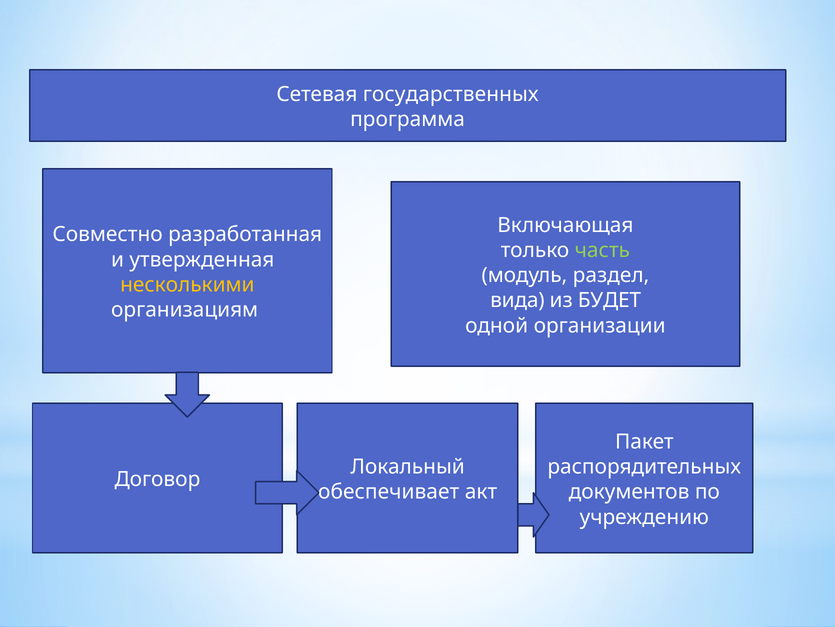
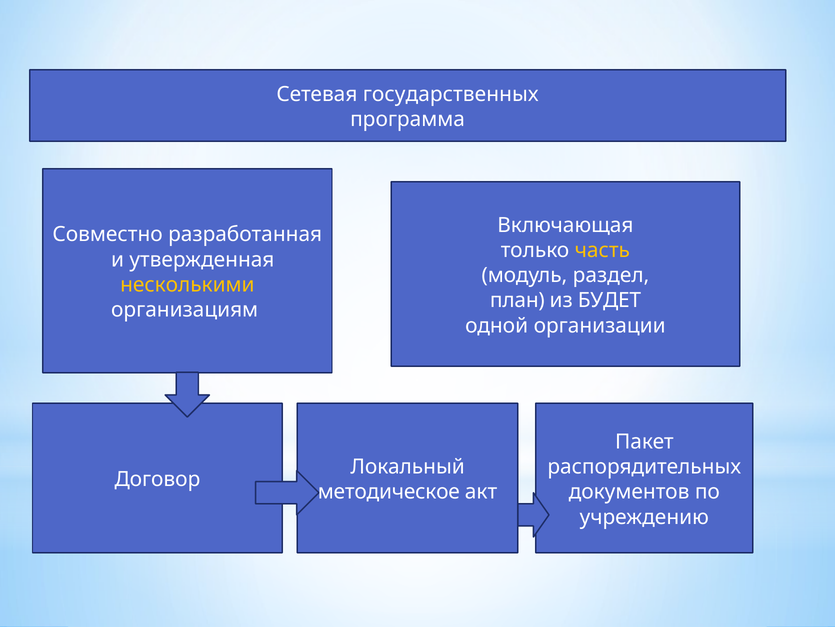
часть colour: light green -> yellow (602, 250)
вида: вида -> план (517, 300)
обеспечивает: обеспечивает -> методическое (389, 491)
